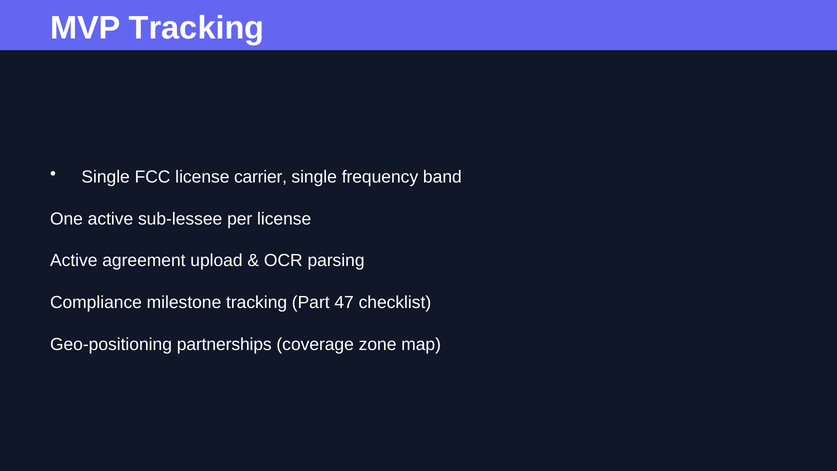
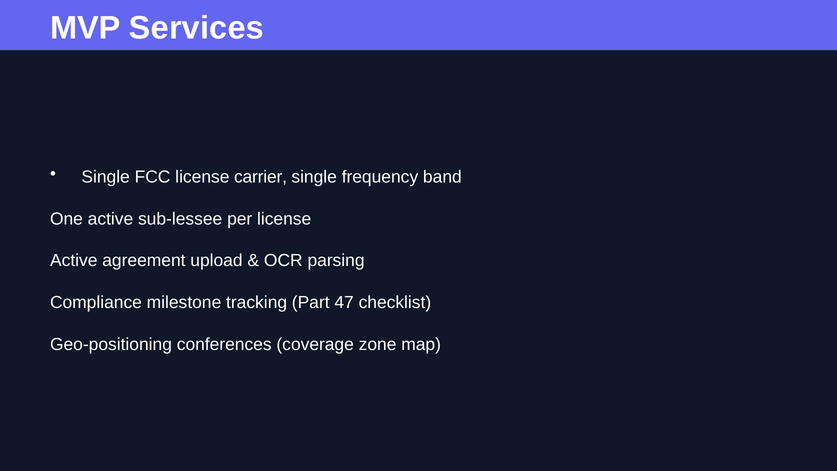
MVP Tracking: Tracking -> Services (196, 28)
partnerships: partnerships -> conferences (224, 344)
